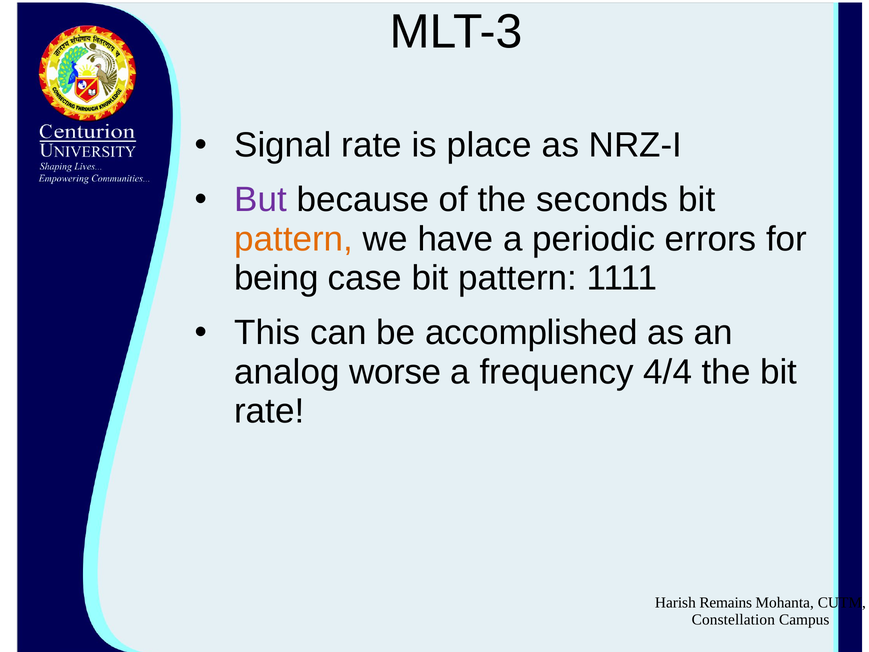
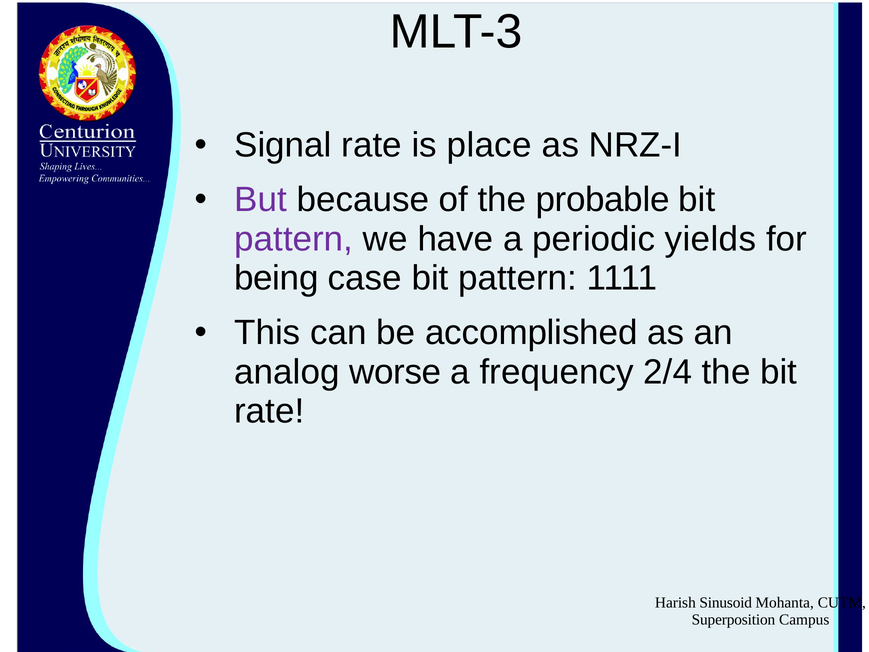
seconds: seconds -> probable (603, 200)
pattern colour: orange -> purple (294, 239)
errors: errors -> yields (711, 239)
4/4: 4/4 -> 2/4 (668, 372)
Remains: Remains -> Sinusoid (726, 602)
Constellation: Constellation -> Superposition (733, 619)
